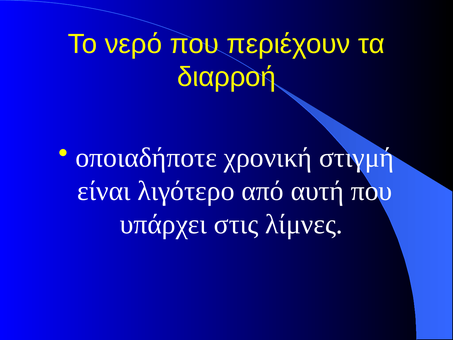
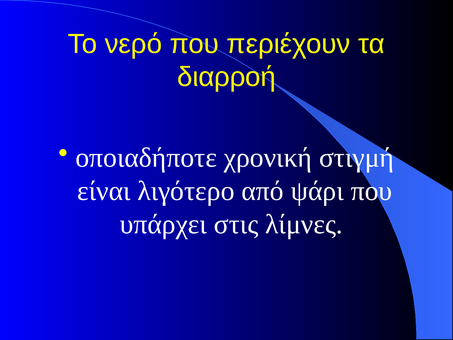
αυτή: αυτή -> ψάρι (317, 191)
